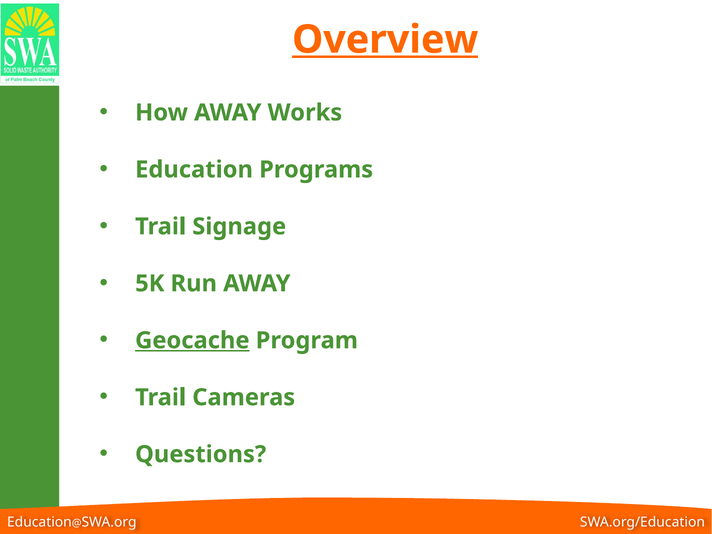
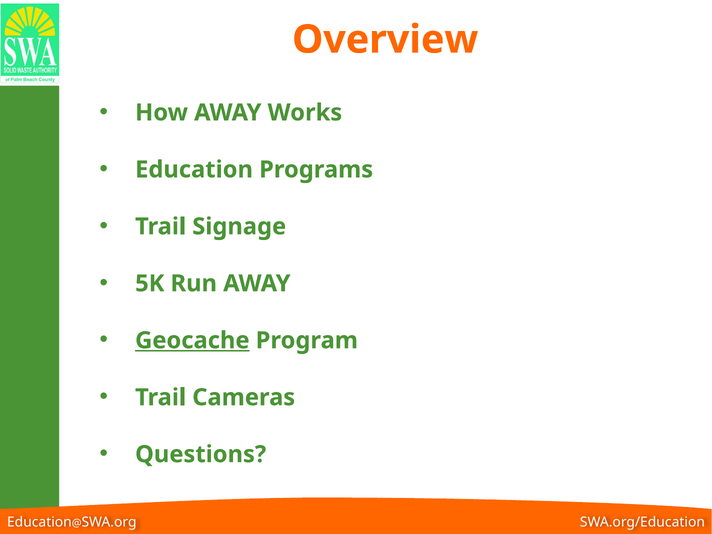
Overview underline: present -> none (385, 40)
